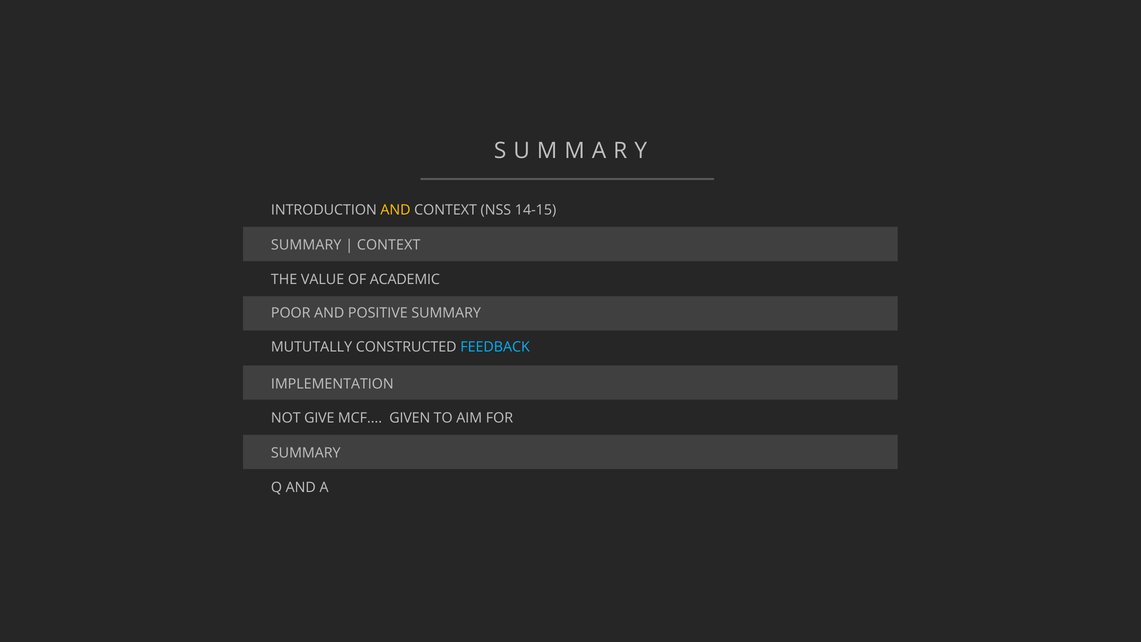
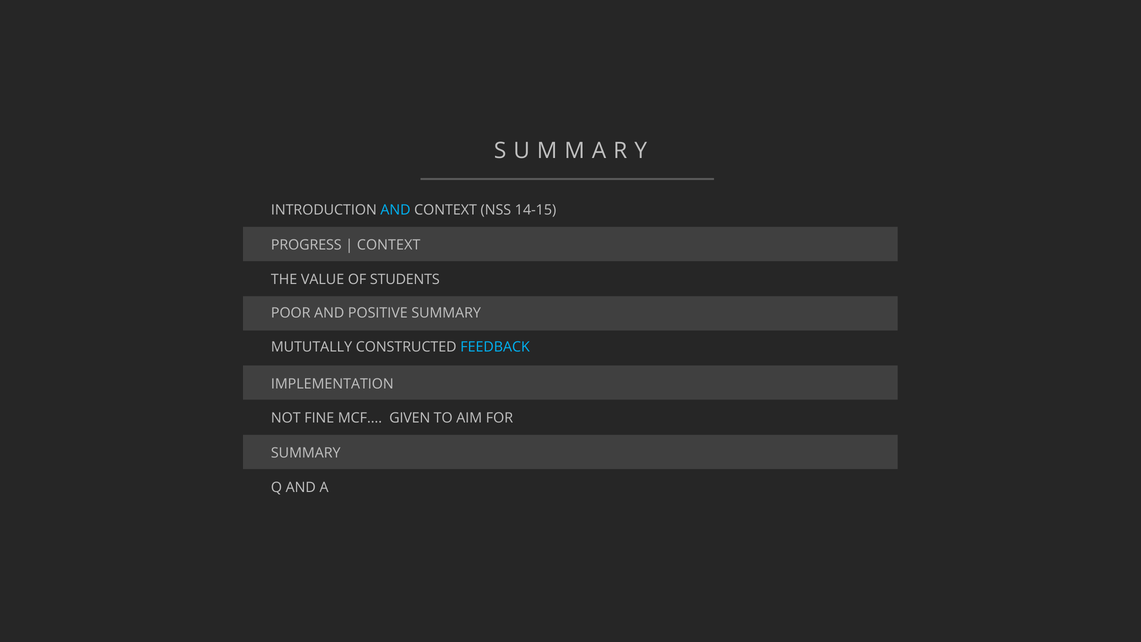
AND colour: yellow -> light blue (395, 210)
SUMMARY: SUMMARY -> PROGRESS (306, 245)
ACADEMIC: ACADEMIC -> STUDENTS (405, 279)
GIVE: GIVE -> FINE (319, 418)
